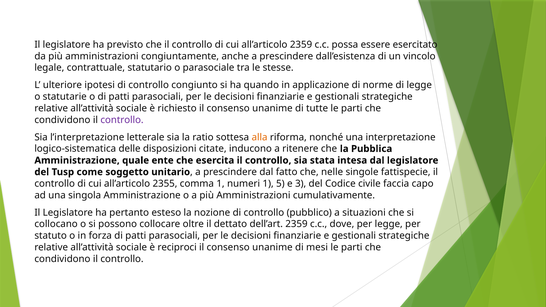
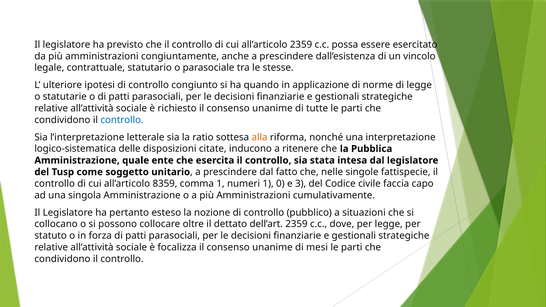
controllo colour: purple -> blue (122, 120)
2355: 2355 -> 8359 (165, 184)
5: 5 -> 0 (280, 184)
reciproci: reciproci -> focalizza (177, 247)
